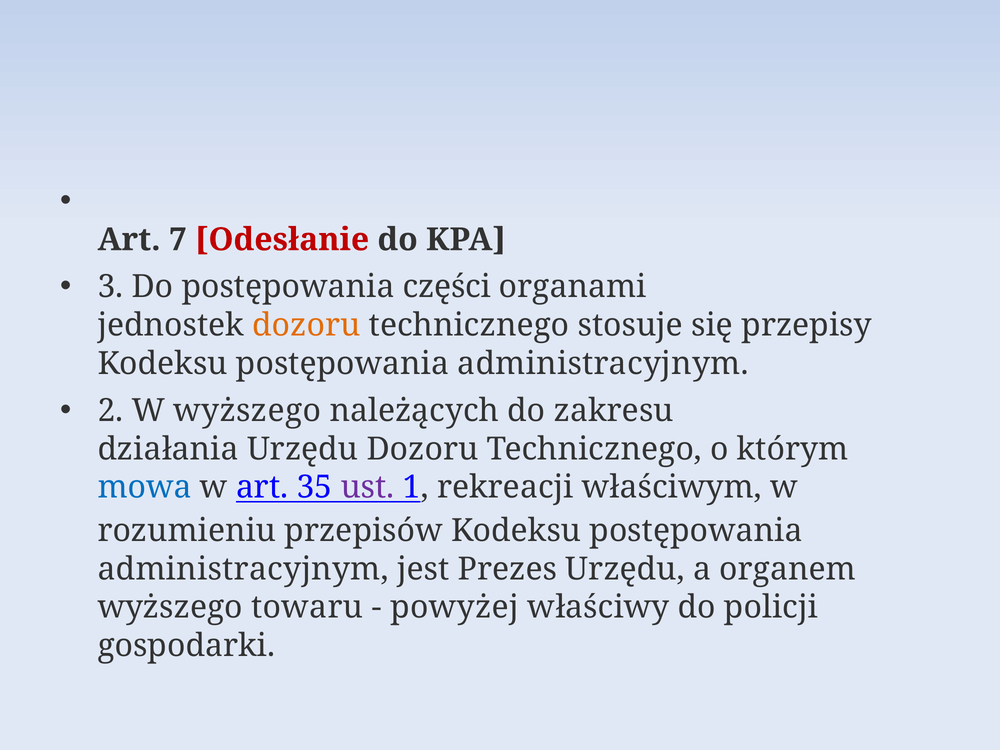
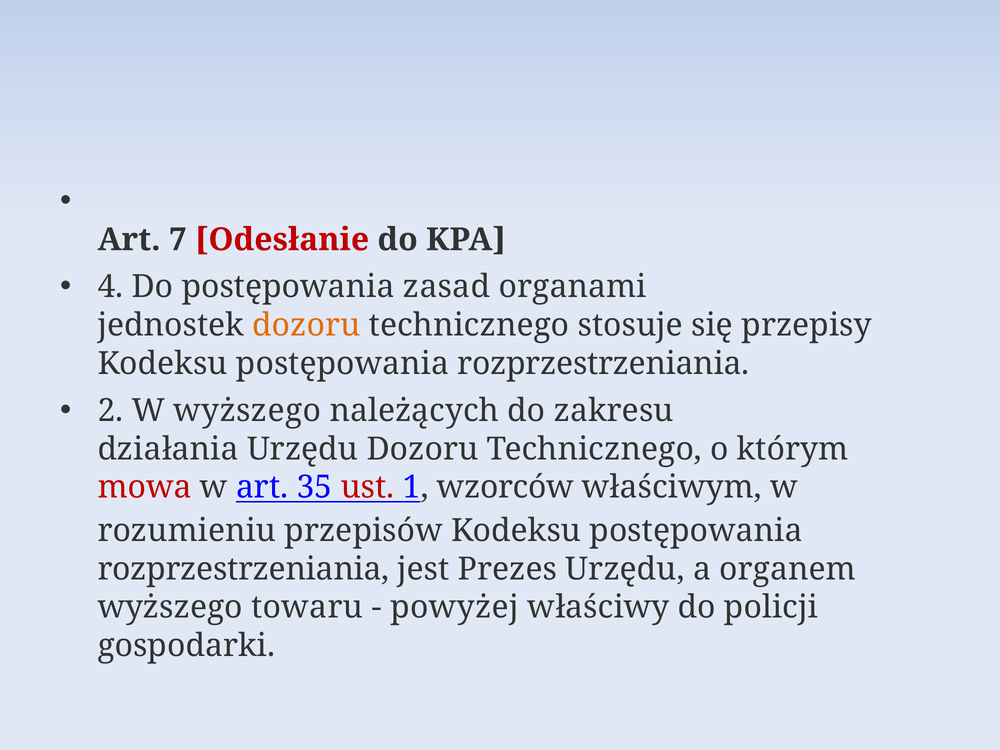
3: 3 -> 4 (110, 287)
części: części -> zasad (447, 287)
administracyjnym: administracyjnym -> rozprzestrzeniania (603, 364)
mowa colour: blue -> red (145, 487)
ust colour: purple -> red (367, 487)
rekreacji: rekreacji -> wzorców (505, 487)
administracyjnym: administracyjnym -> rozprzestrzeniania (243, 569)
